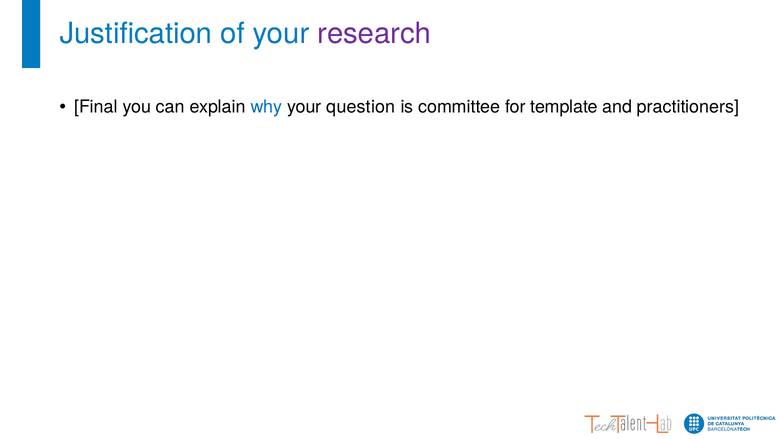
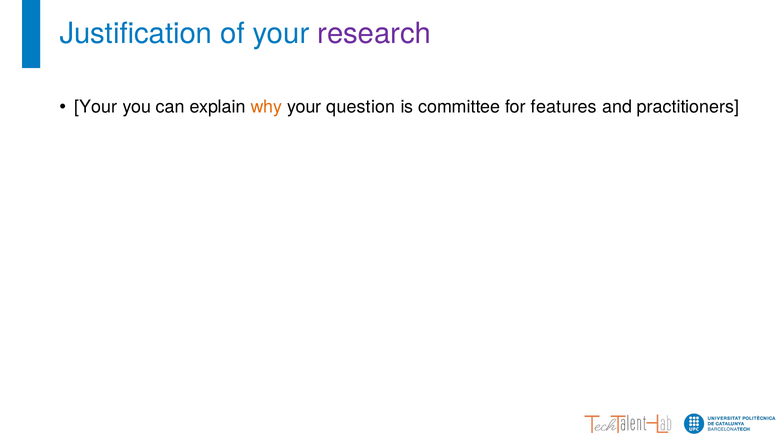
Final: Final -> Your (96, 107)
why colour: blue -> orange (266, 107)
template: template -> features (564, 107)
